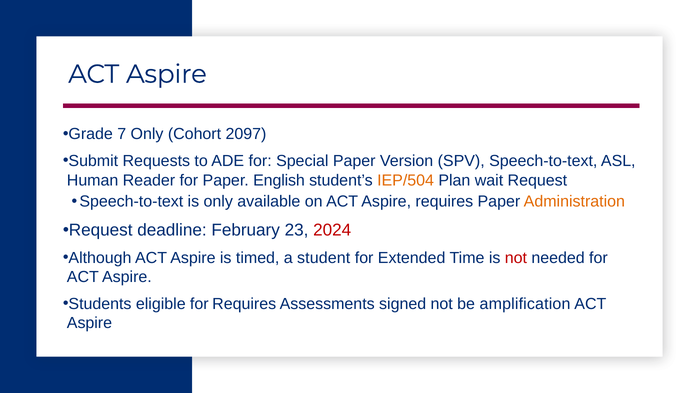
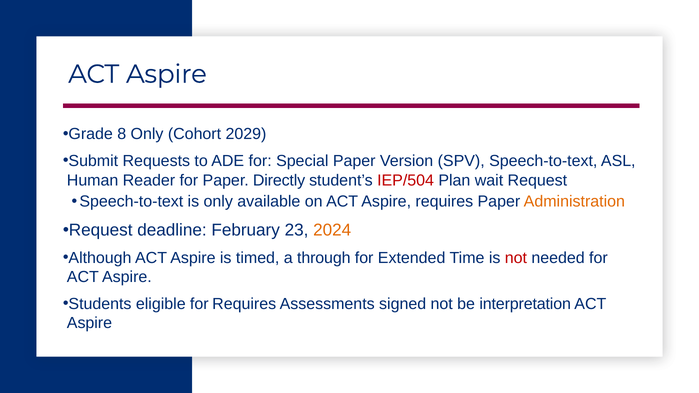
7: 7 -> 8 (122, 134)
2097: 2097 -> 2029 (246, 134)
English: English -> Directly (279, 180)
IEP/504 colour: orange -> red (406, 180)
2024 colour: red -> orange (332, 230)
student: student -> through (324, 258)
amplification: amplification -> interpretation (525, 304)
